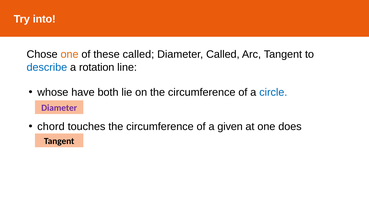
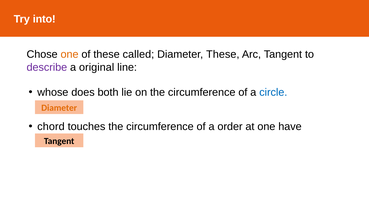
Diameter Called: Called -> These (223, 55)
describe colour: blue -> purple (47, 67)
rotation: rotation -> original (97, 67)
have: have -> does (83, 93)
Diameter colour: purple -> orange (59, 108)
given: given -> order (230, 127)
does: does -> have (290, 127)
